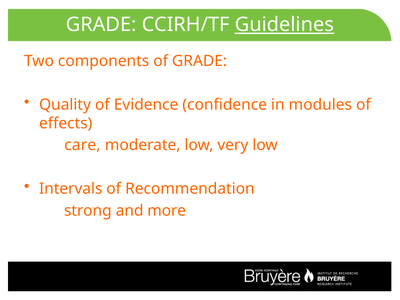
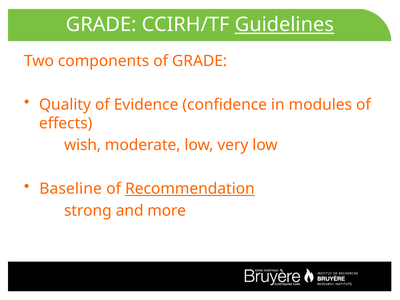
care: care -> wish (83, 145)
Intervals: Intervals -> Baseline (71, 189)
Recommendation underline: none -> present (190, 189)
